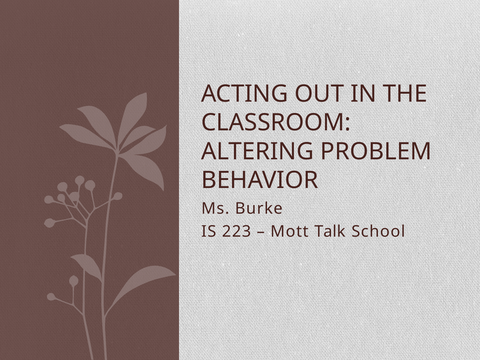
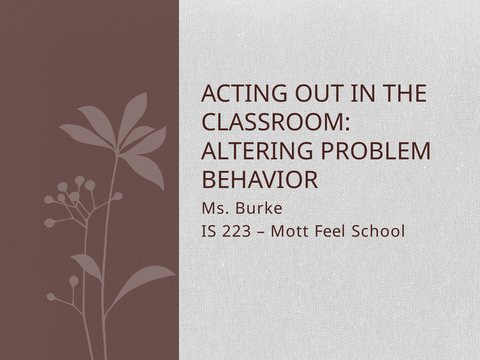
Talk: Talk -> Feel (330, 232)
